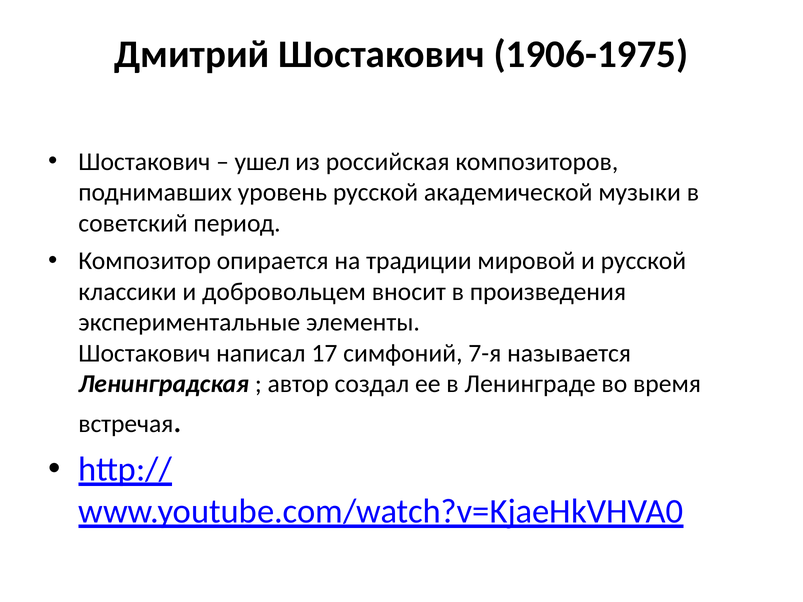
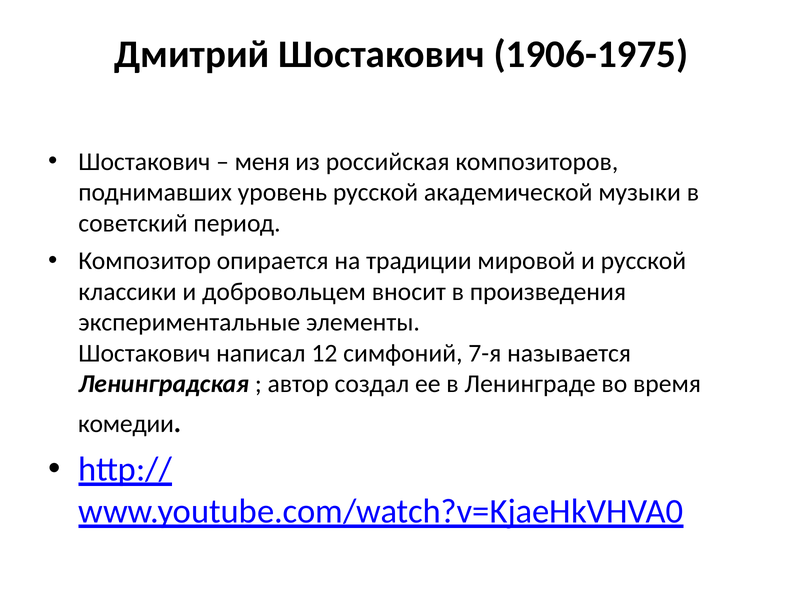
ушел: ушел -> меня (262, 162)
17: 17 -> 12 (324, 353)
встречая: встречая -> комедии (126, 424)
